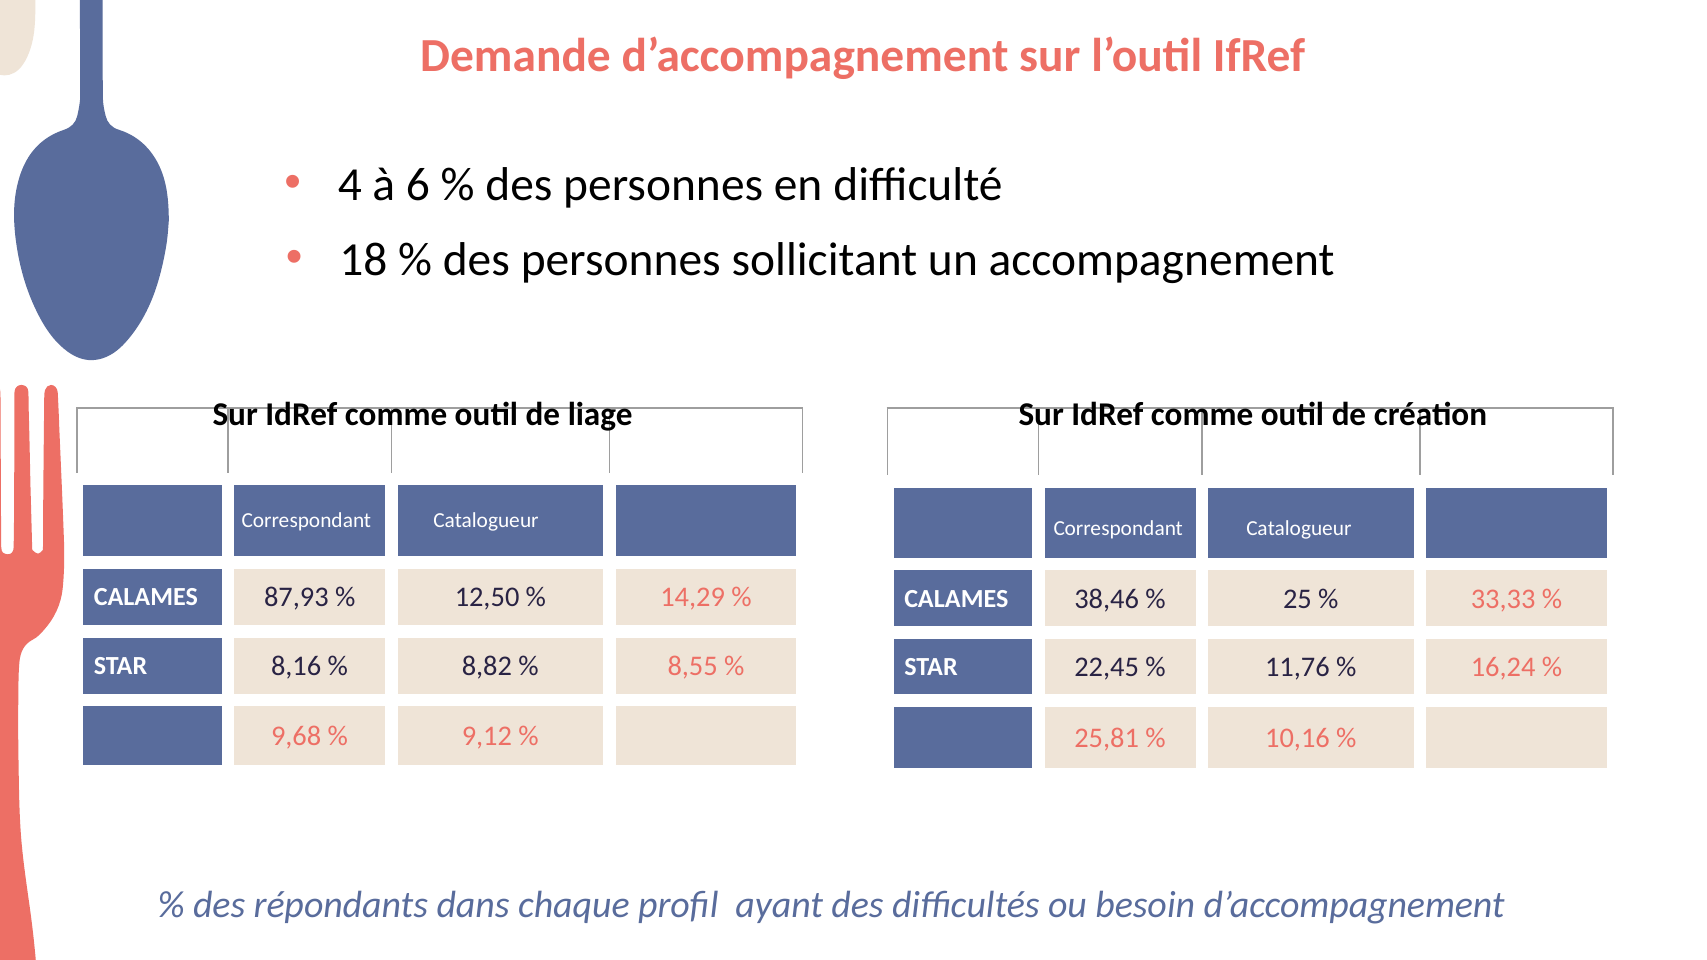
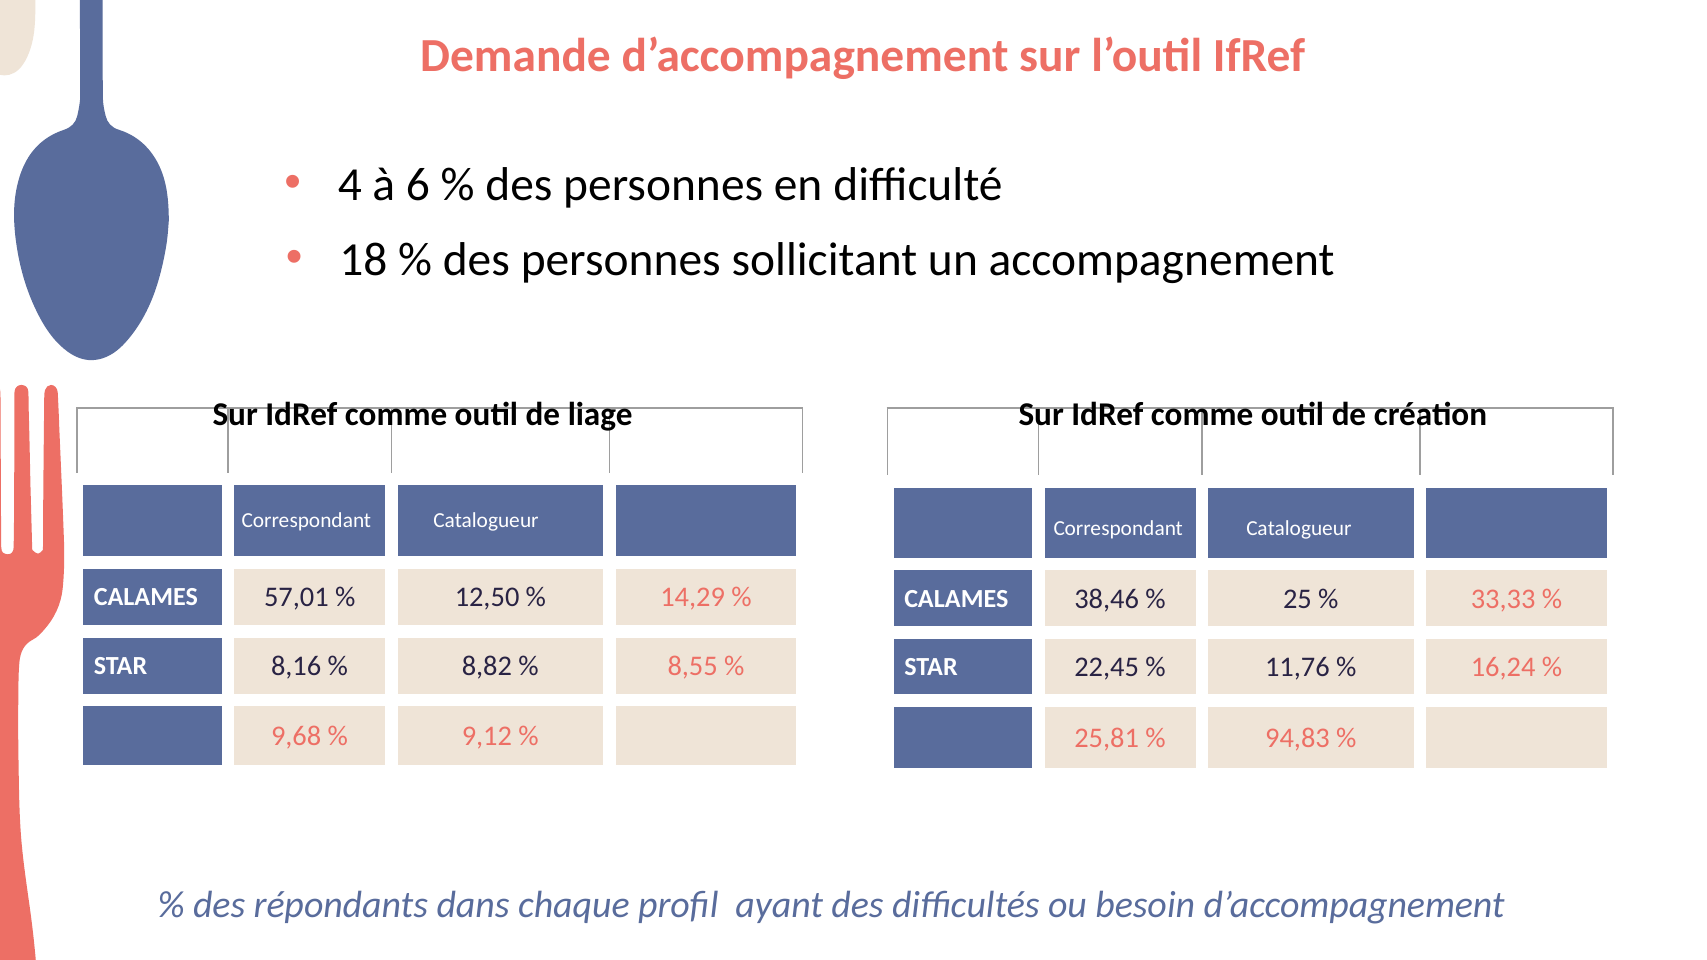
87,93: 87,93 -> 57,01 (296, 597)
10,16: 10,16 -> 94,83 (1298, 738)
